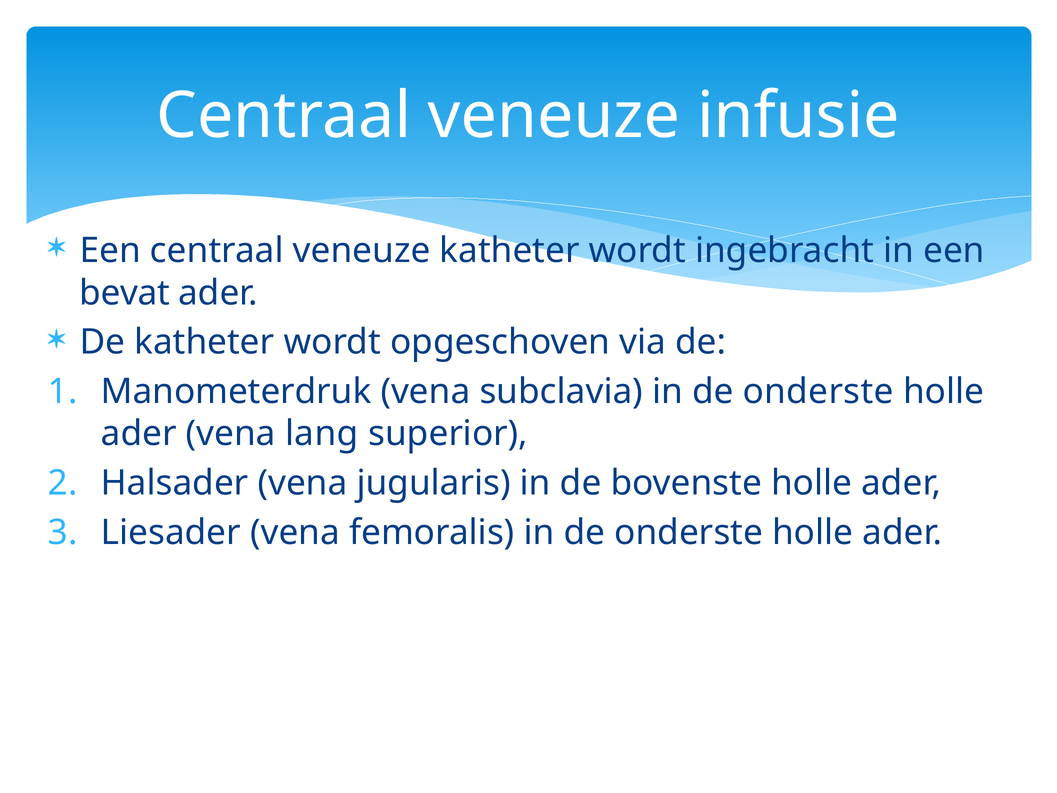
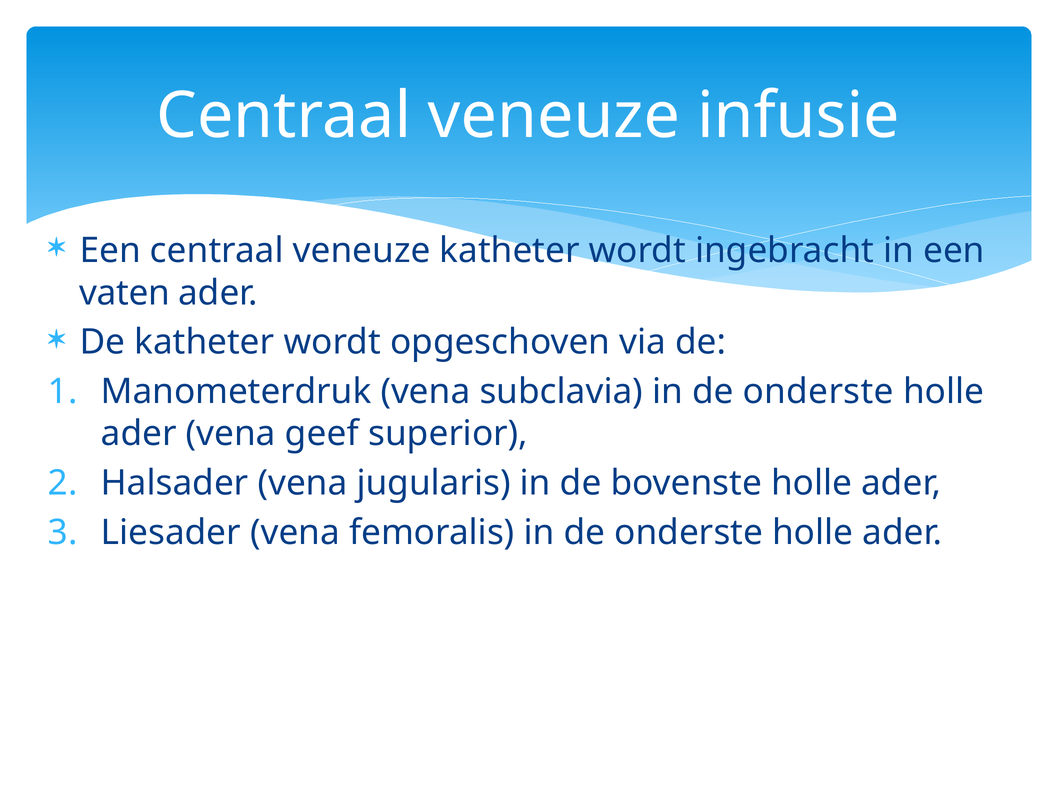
bevat: bevat -> vaten (125, 293)
lang: lang -> geef (322, 434)
